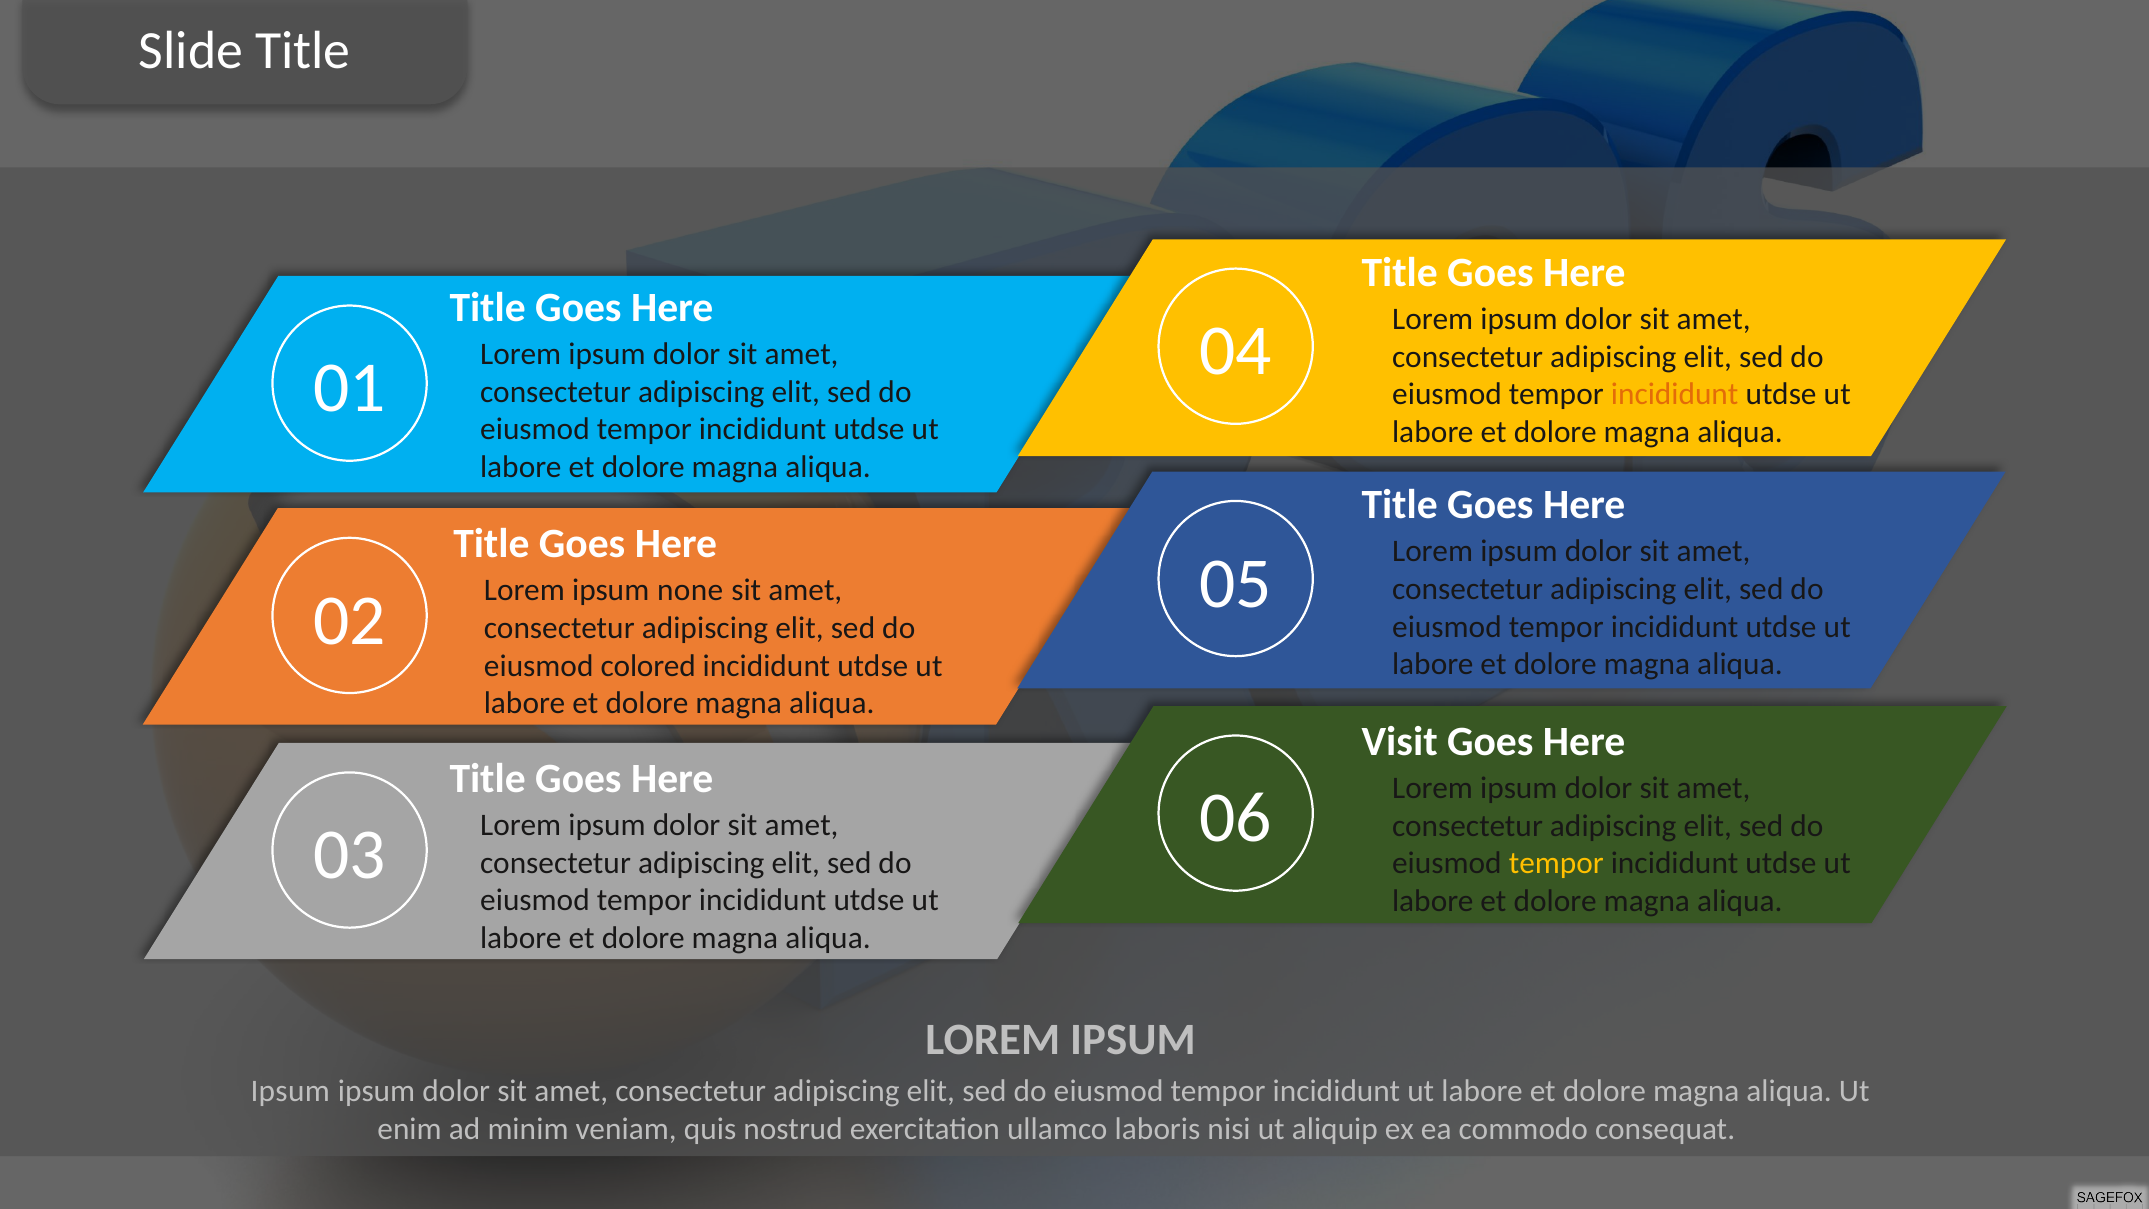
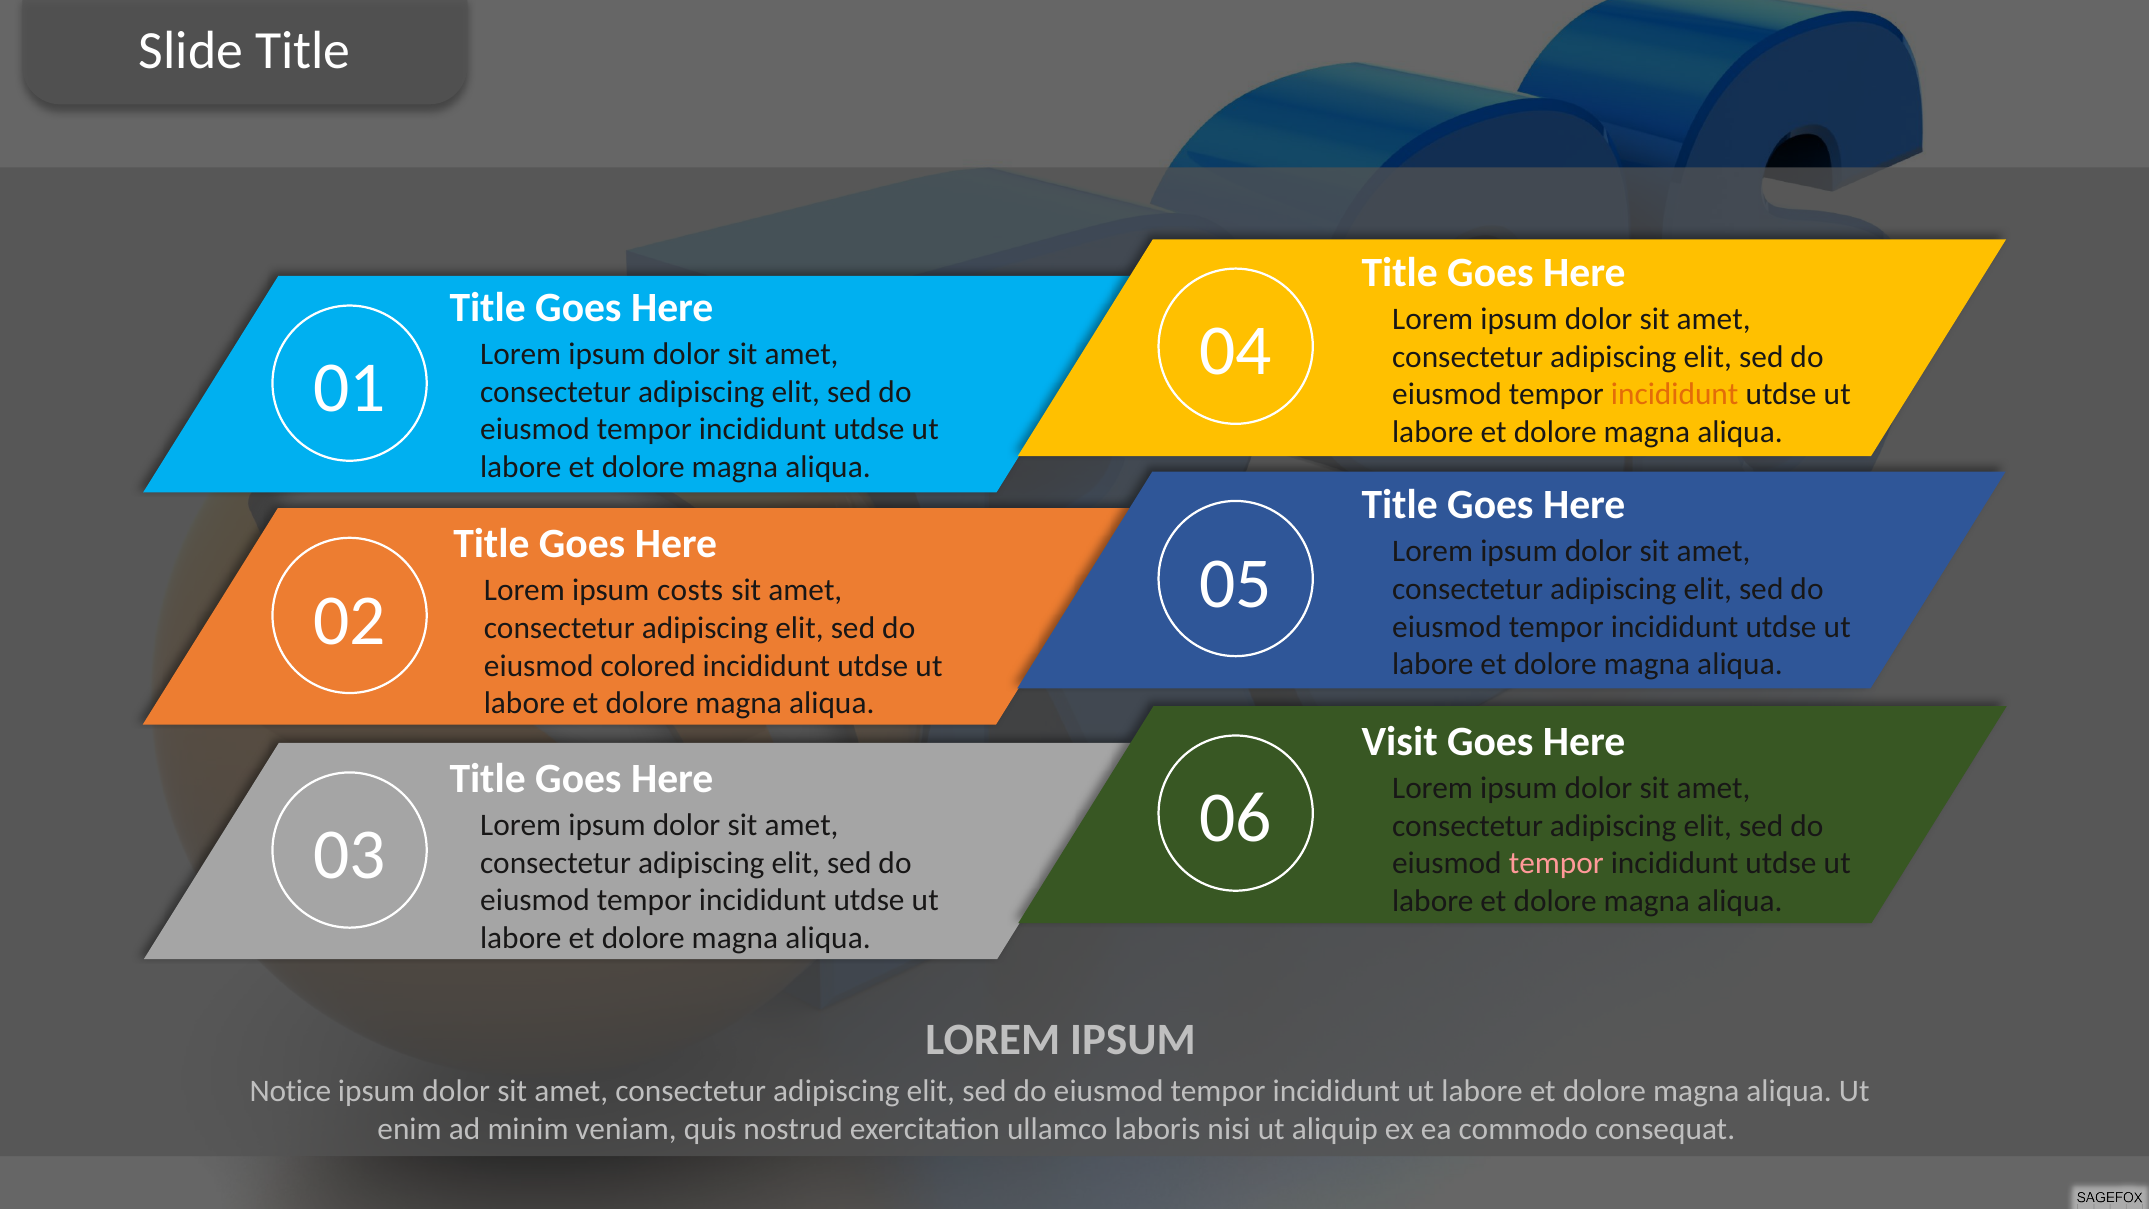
none: none -> costs (690, 590)
tempor colour: yellow -> pink (1556, 863)
Ipsum: Ipsum -> Notice (290, 1091)
